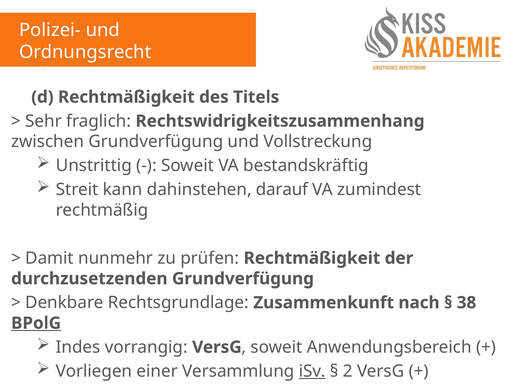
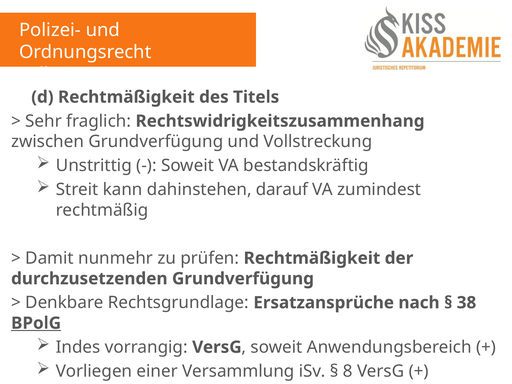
Zusammenkunft: Zusammenkunft -> Ersatzansprüche (324, 303)
iSv underline: present -> none (312, 371)
2: 2 -> 8 (348, 371)
